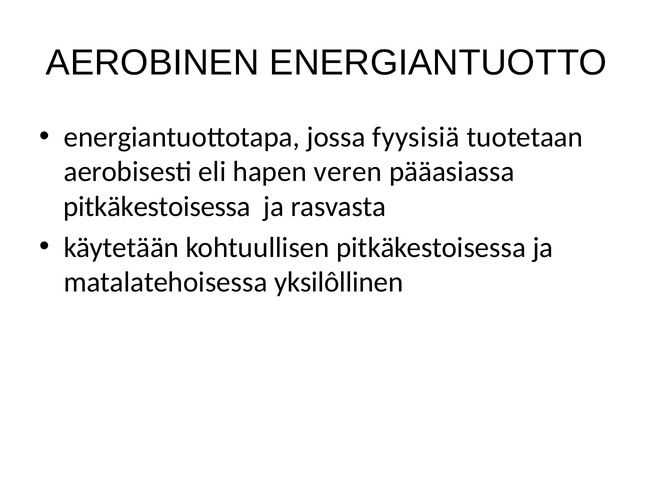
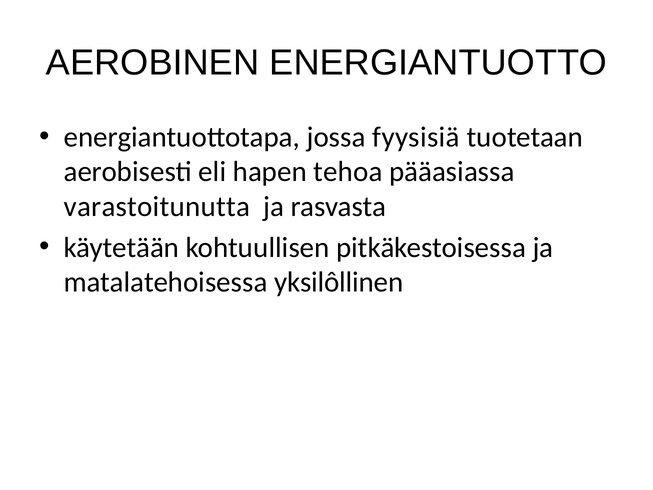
veren: veren -> tehoa (348, 172)
pitkäkestoisessa: pitkäkestoisessa -> varastoitunutta (157, 207)
